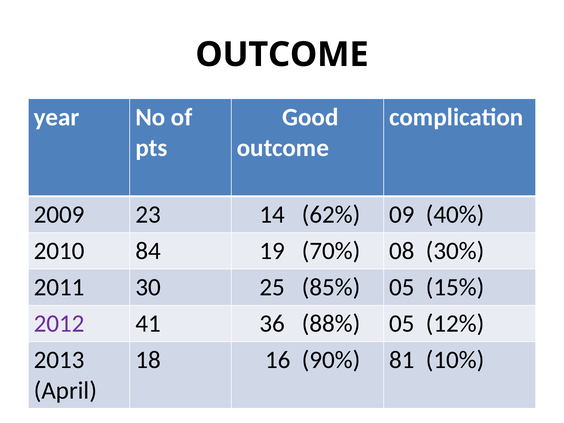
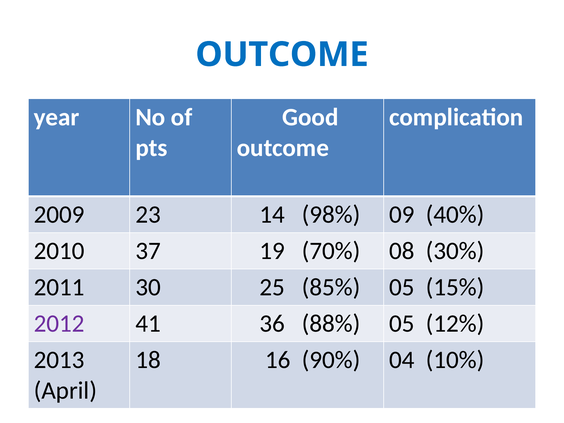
OUTCOME colour: black -> blue (282, 55)
62%: 62% -> 98% (331, 215)
84: 84 -> 37 (148, 251)
81: 81 -> 04 (402, 360)
